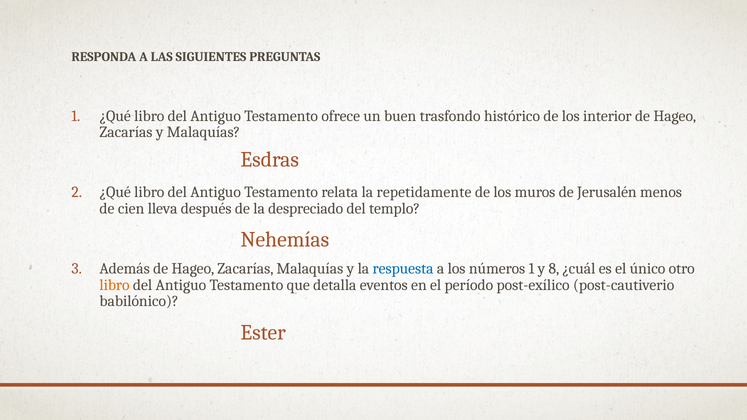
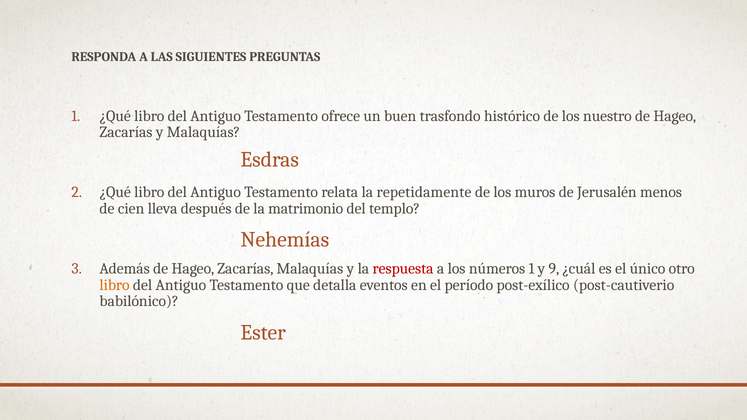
interior: interior -> nuestro (607, 116)
despreciado: despreciado -> matrimonio (306, 209)
respuesta colour: blue -> red (403, 269)
8: 8 -> 9 (554, 269)
